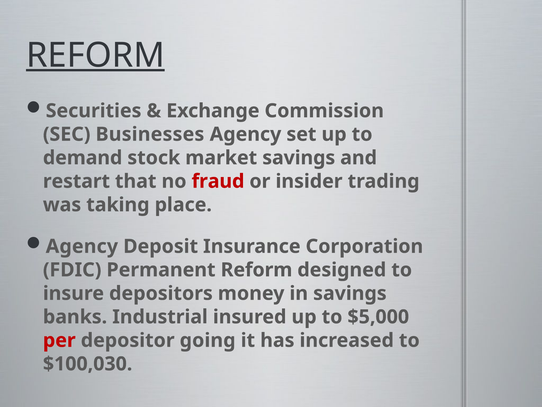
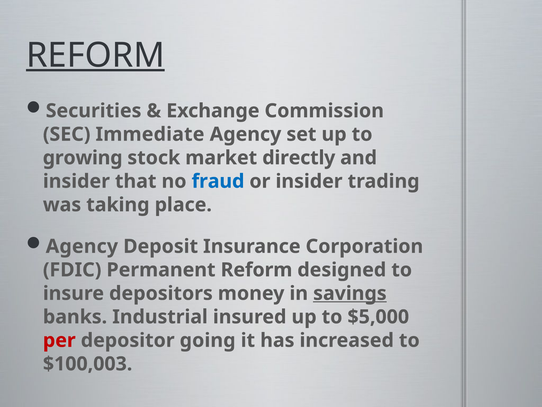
Businesses: Businesses -> Immediate (150, 134)
demand: demand -> growing (83, 158)
market savings: savings -> directly (299, 158)
restart: restart -> insider (76, 181)
fraud colour: red -> blue (218, 181)
savings underline: none -> present (350, 293)
$100,030: $100,030 -> $100,003 (88, 363)
